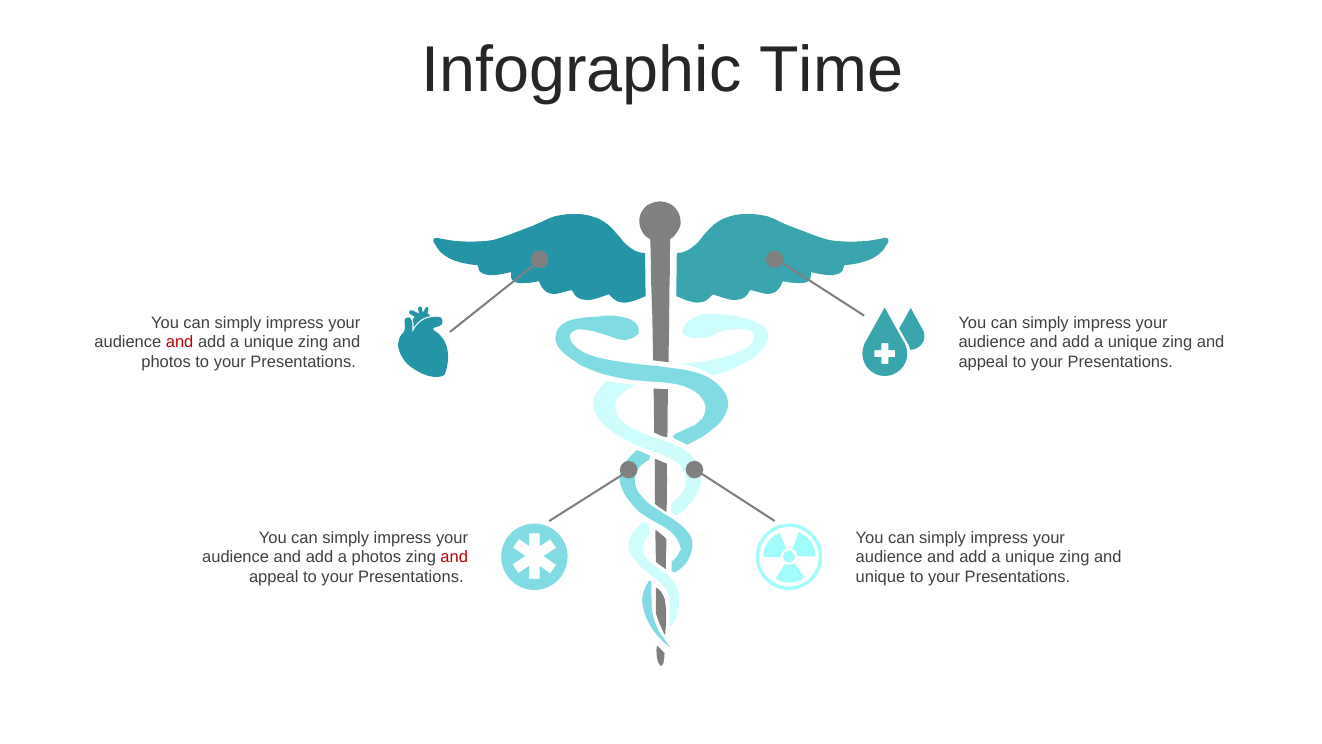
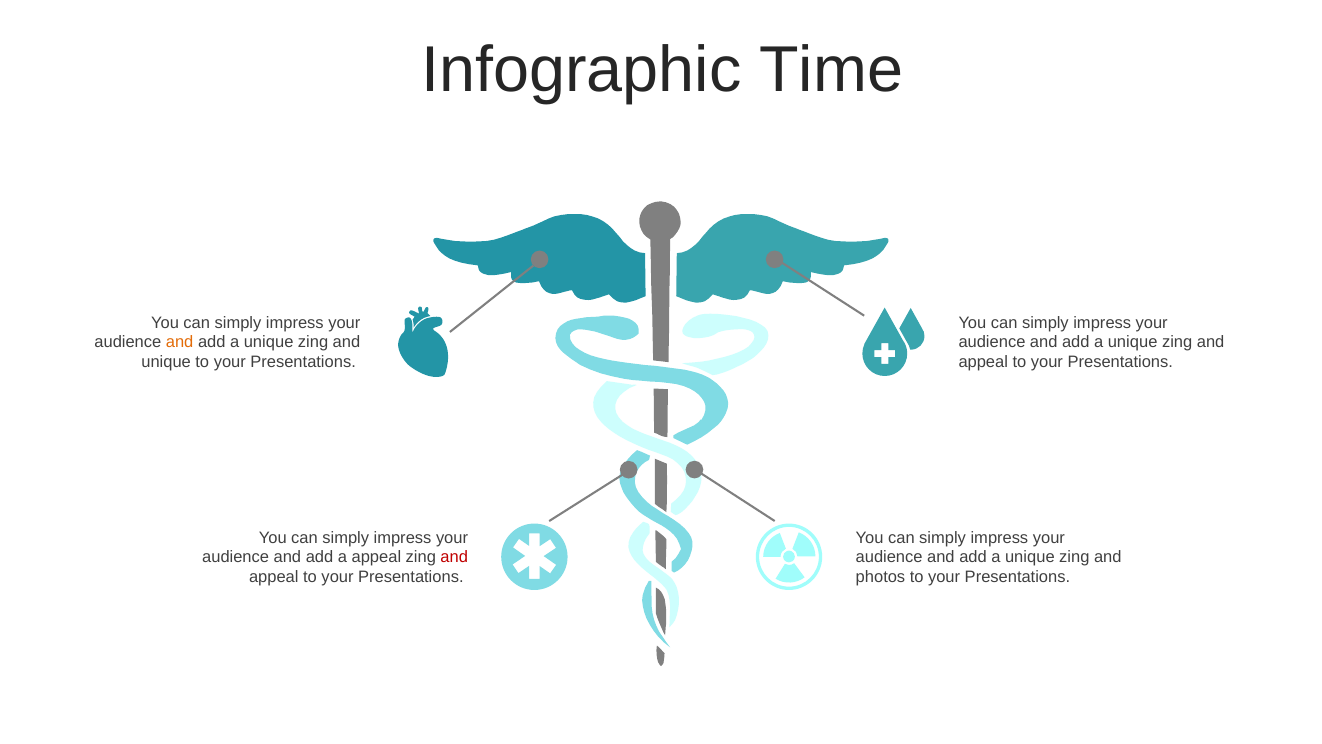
and colour: red -> orange (180, 342)
photos: photos -> unique (166, 362)
a photos: photos -> appeal (376, 557)
unique: unique -> photos (880, 577)
